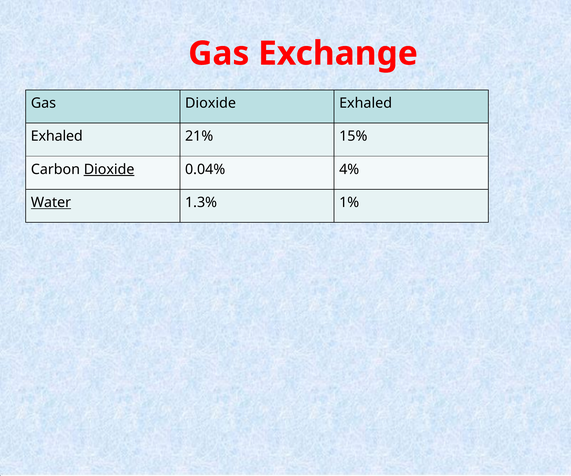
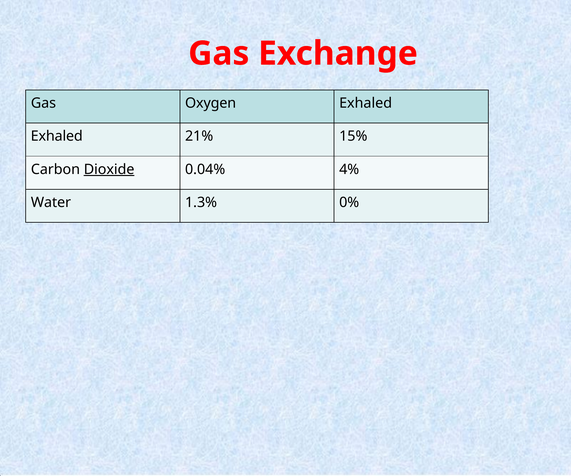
Gas Dioxide: Dioxide -> Oxygen (211, 103)
Water underline: present -> none (51, 203)
1%: 1% -> 0% (349, 203)
